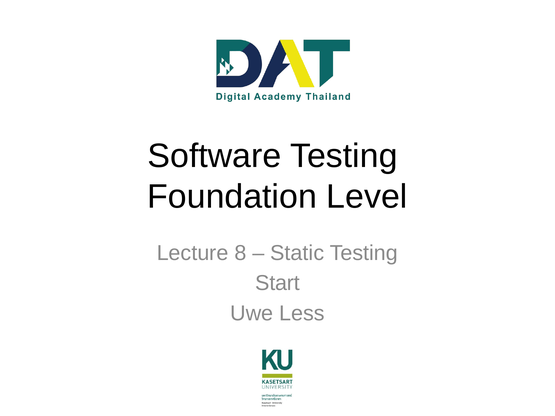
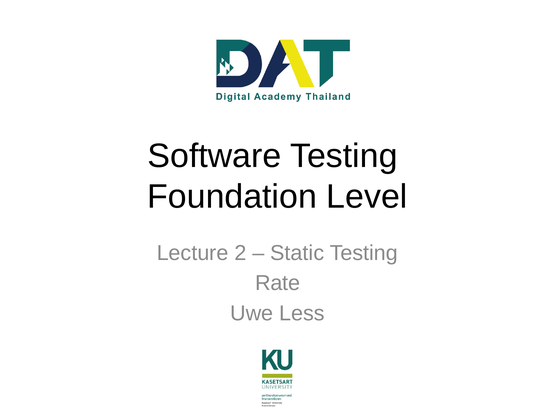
8: 8 -> 2 (240, 253)
Start: Start -> Rate (278, 283)
